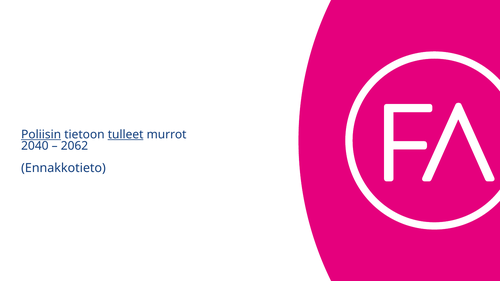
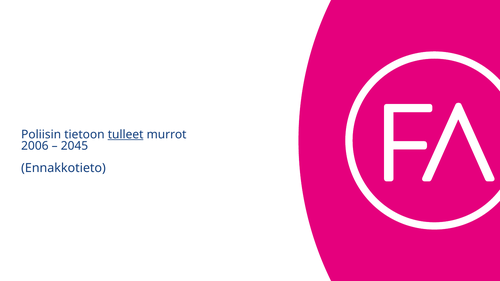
Poliisin underline: present -> none (41, 135)
2040: 2040 -> 2006 (35, 146)
2062: 2062 -> 2045 (74, 146)
